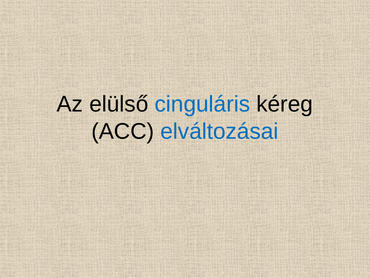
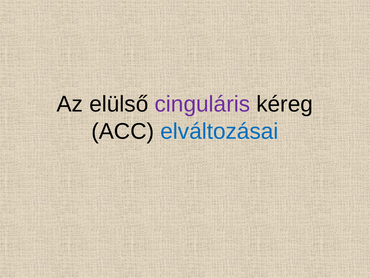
cinguláris colour: blue -> purple (202, 104)
